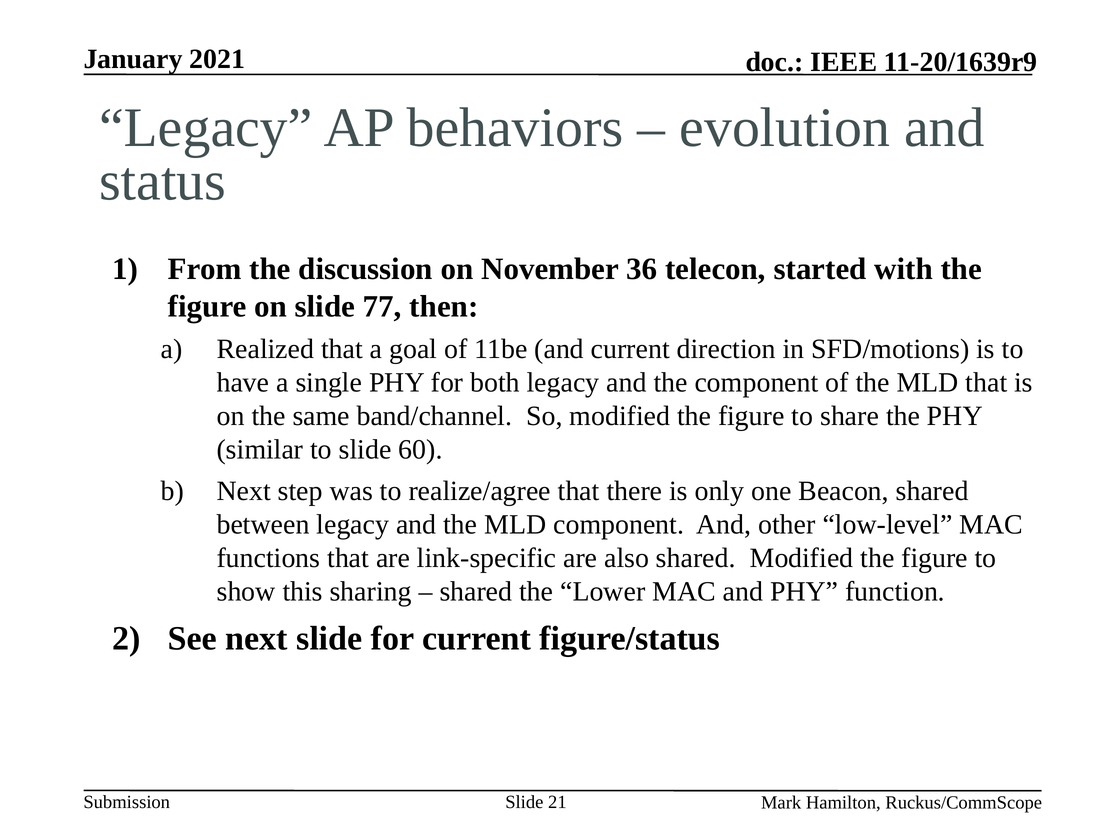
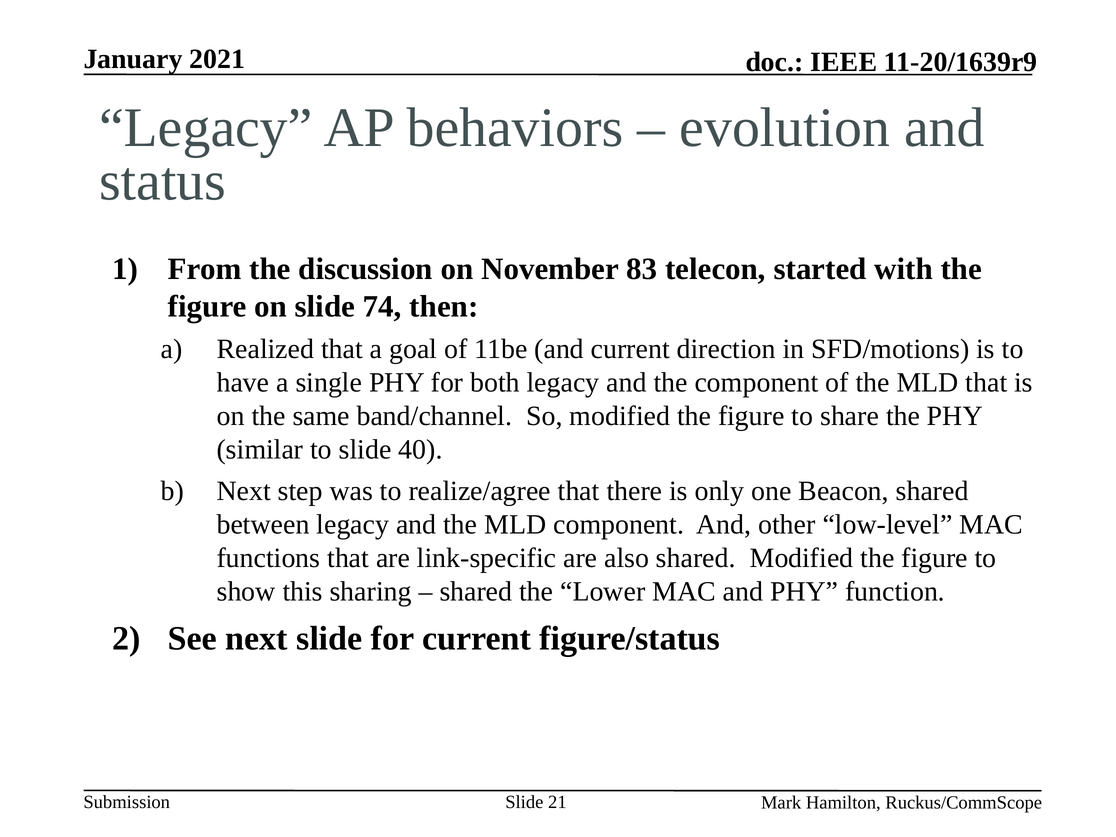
36: 36 -> 83 (642, 269)
77: 77 -> 74 (382, 306)
60: 60 -> 40 (420, 450)
